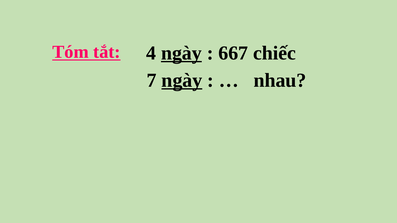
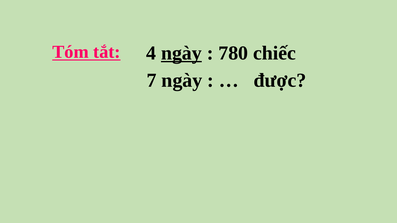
667: 667 -> 780 (233, 53)
ngày underline: present -> none (182, 80)
nhau: nhau -> được (280, 80)
